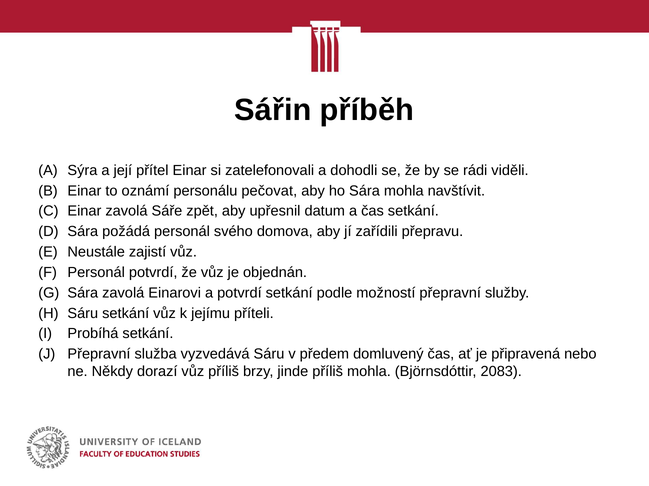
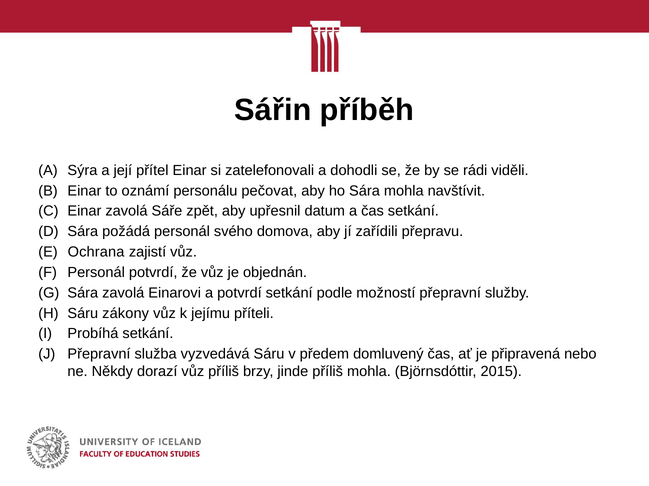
Neustále: Neustále -> Ochrana (96, 252)
Sáru setkání: setkání -> zákony (126, 313)
2083: 2083 -> 2015 (501, 371)
